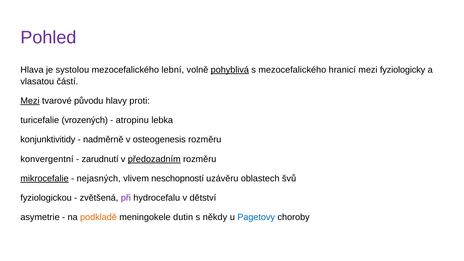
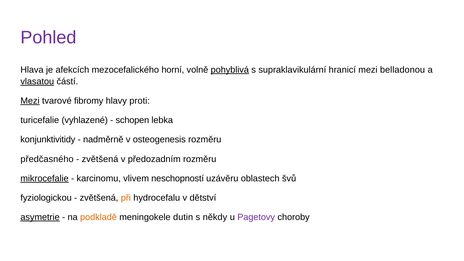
systolou: systolou -> afekcích (72, 70)
lební: lební -> horní (173, 70)
s mezocefalického: mezocefalického -> supraklavikulární (292, 70)
fyziologicky: fyziologicky -> belladonou (403, 70)
vlasatou underline: none -> present (37, 82)
původu: původu -> fibromy (89, 101)
vrozených: vrozených -> vyhlazené (85, 120)
atropinu: atropinu -> schopen (132, 120)
konvergentní: konvergentní -> předčasného (47, 159)
zarudnutí: zarudnutí -> zvětšená (100, 159)
předozadním underline: present -> none (154, 159)
nejasných: nejasných -> karcinomu (99, 178)
při colour: purple -> orange (126, 198)
asymetrie underline: none -> present (40, 217)
Pagetovy colour: blue -> purple (256, 217)
